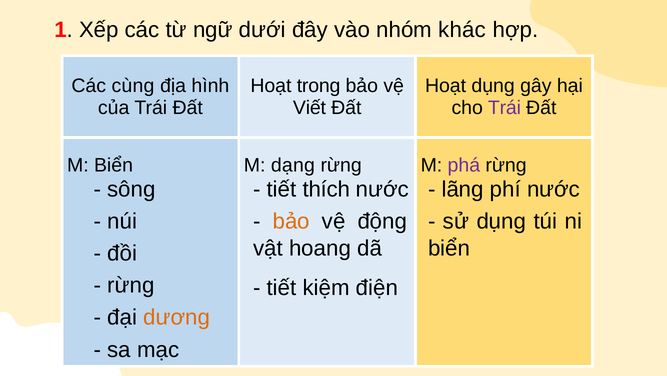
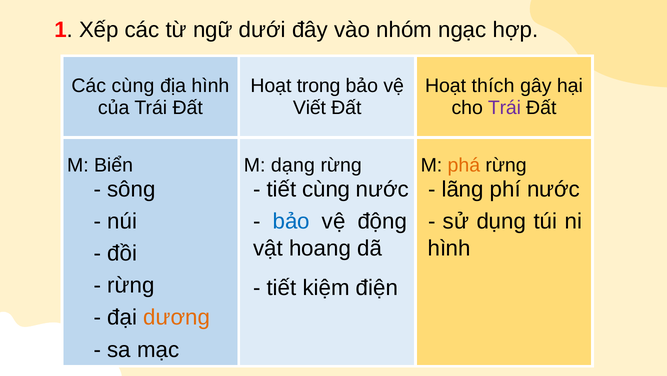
khác: khác -> ngạc (462, 30)
Hoạt dụng: dụng -> thích (493, 86)
phá colour: purple -> orange (464, 165)
tiết thích: thích -> cùng (326, 189)
bảo colour: orange -> blue (291, 221)
biển: biển -> hình (449, 248)
